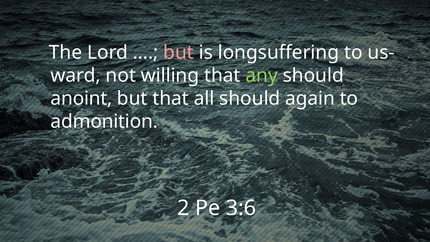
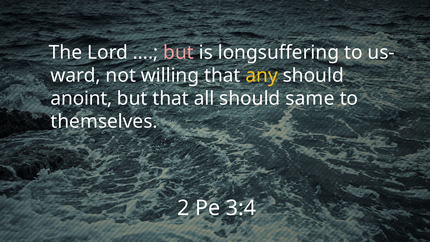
any colour: light green -> yellow (262, 75)
again: again -> same (310, 98)
admonition: admonition -> themselves (104, 121)
3:6: 3:6 -> 3:4 (241, 208)
